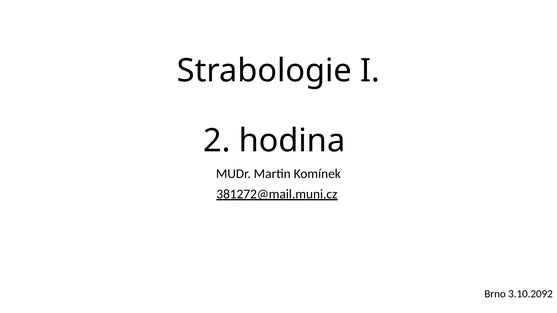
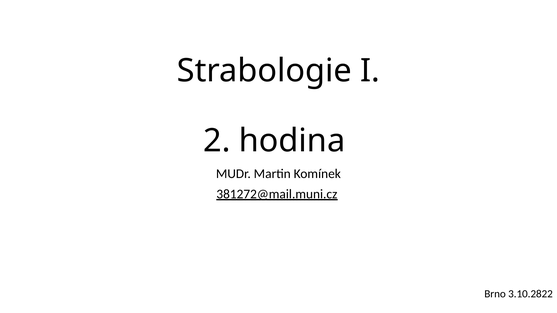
3.10.2092: 3.10.2092 -> 3.10.2822 (531, 294)
